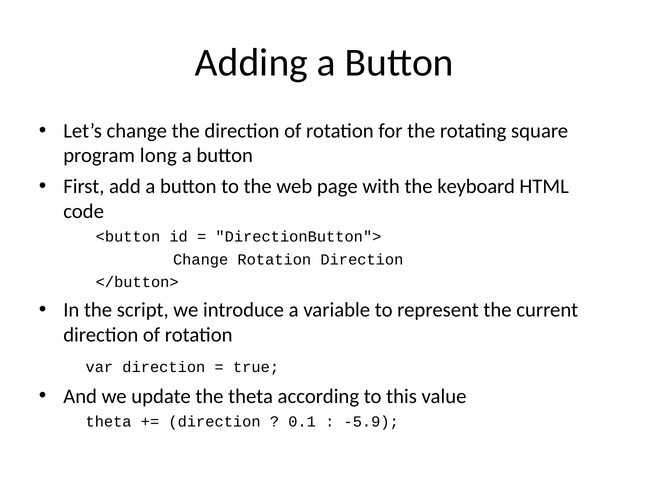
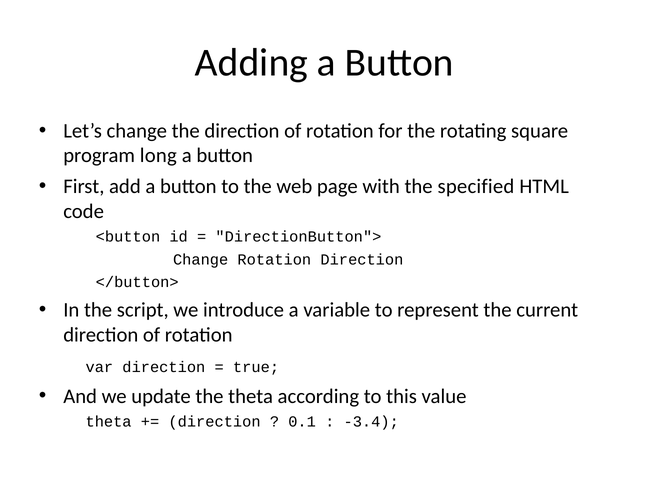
keyboard: keyboard -> specified (476, 186)
-5.9: -5.9 -> -3.4 (371, 422)
